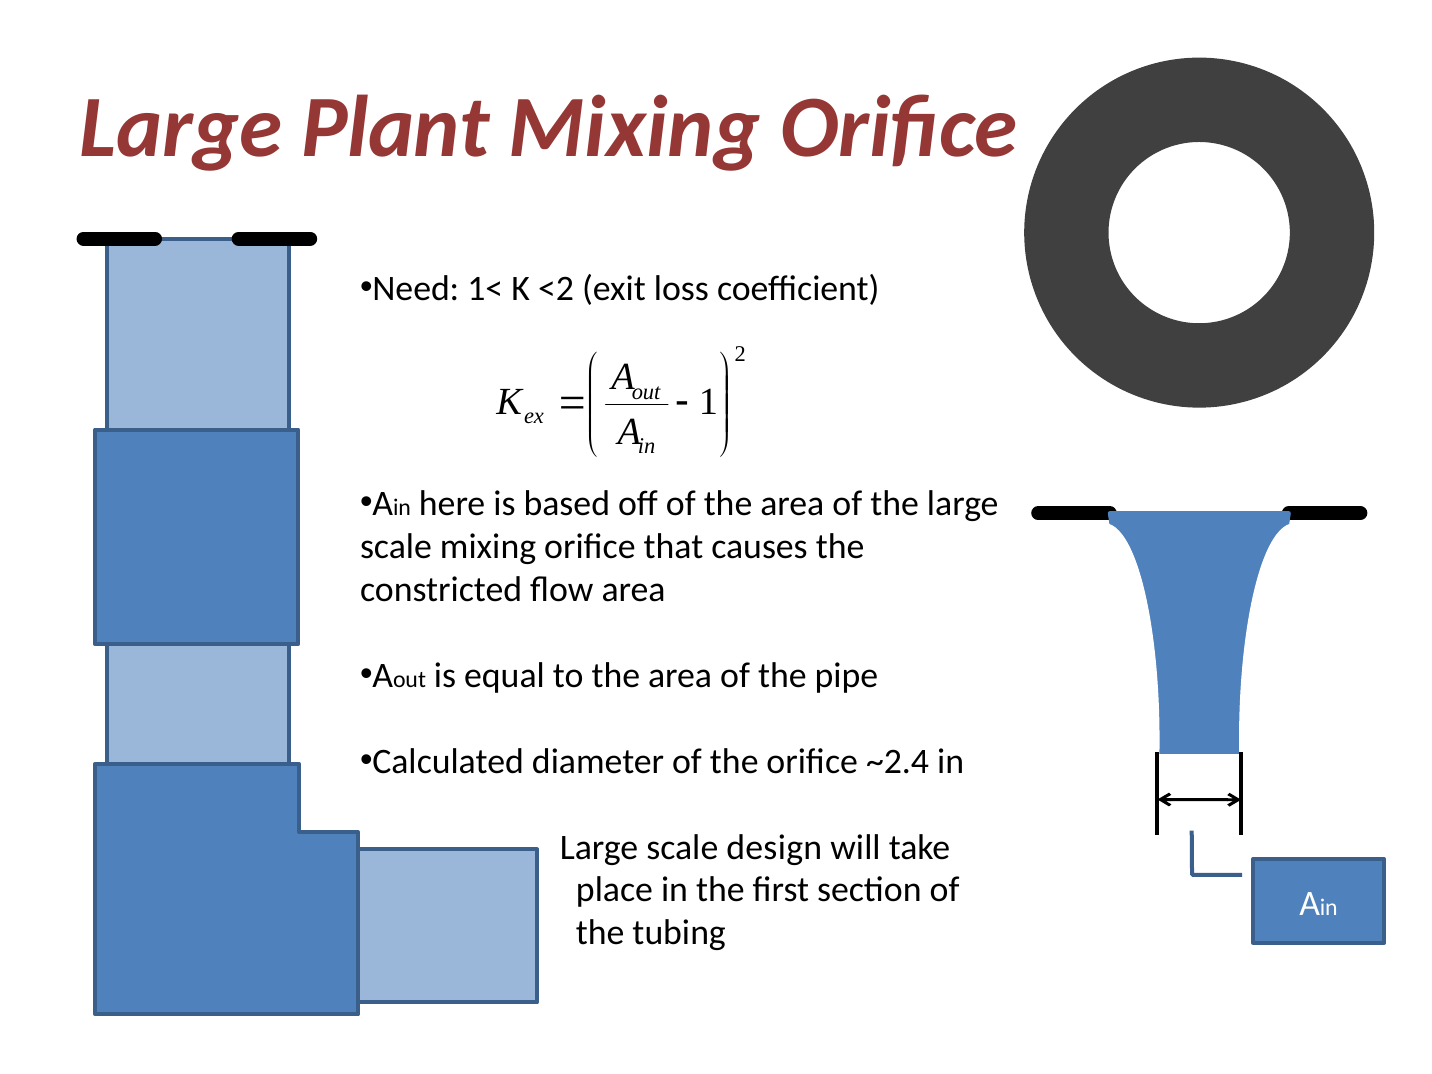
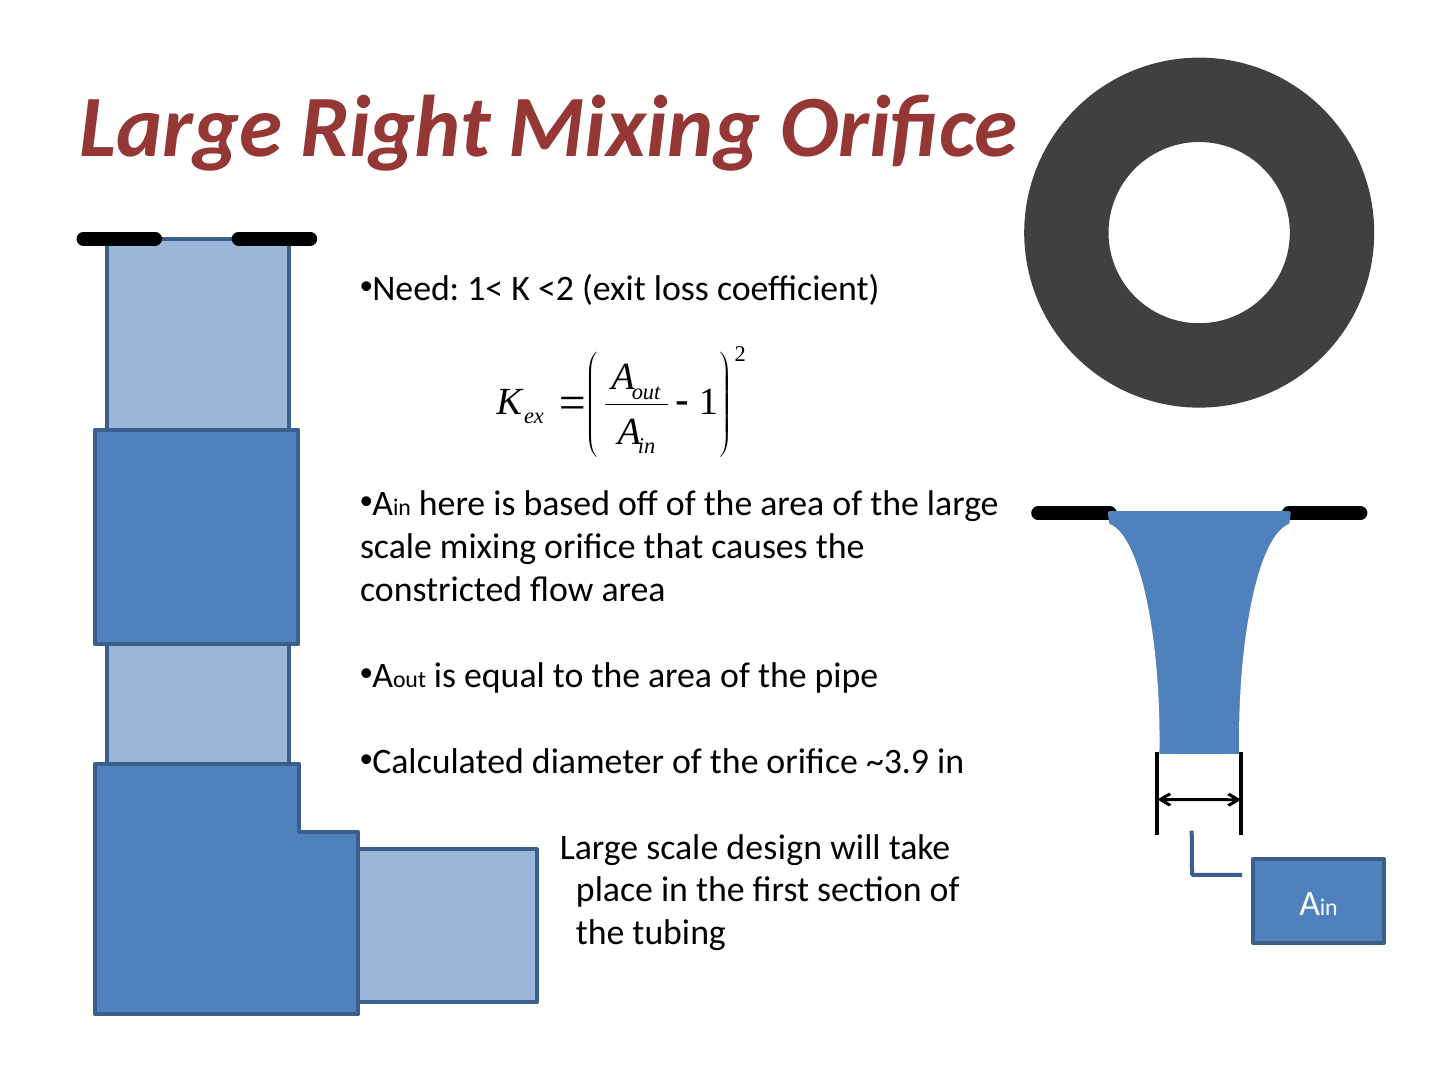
Plant: Plant -> Right (396, 128)
~2.4: ~2.4 -> ~3.9 (898, 761)
